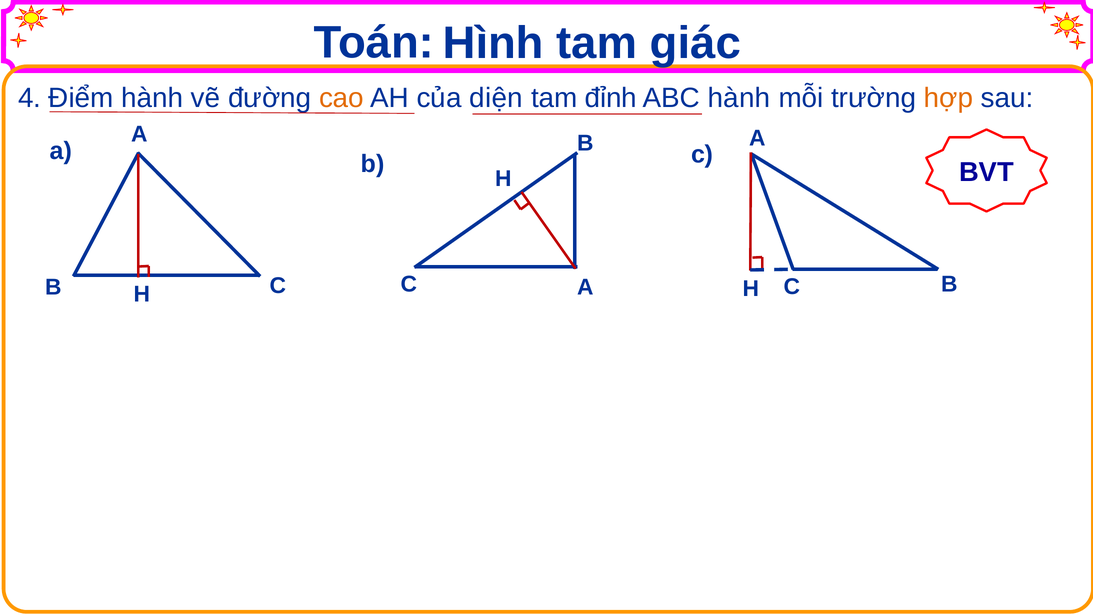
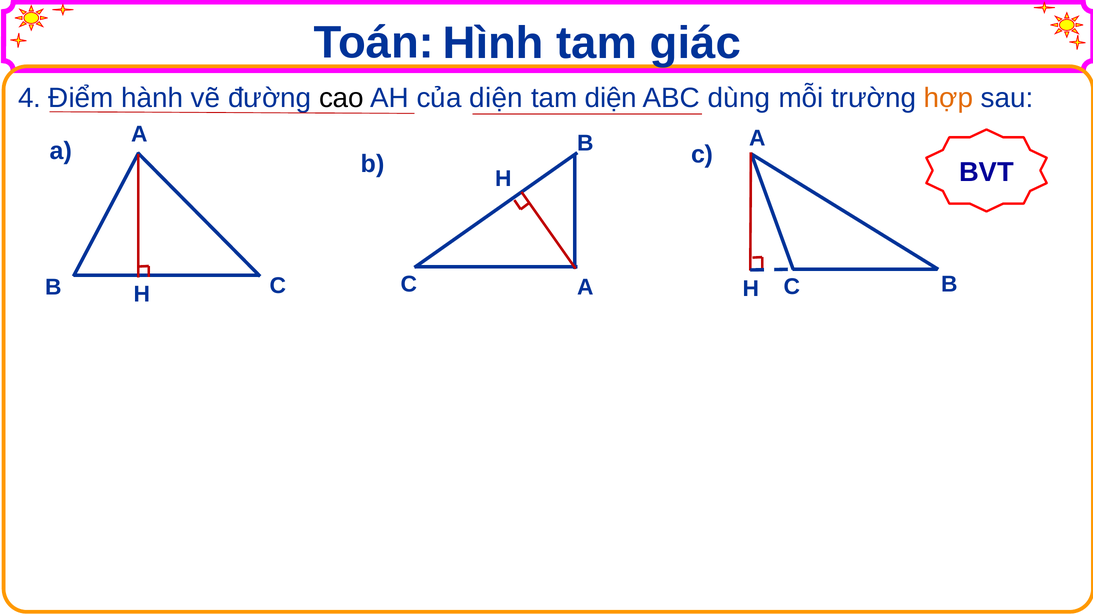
cao colour: orange -> black (342, 98)
tam đỉnh: đỉnh -> diện (611, 98)
ABC hành: hành -> dùng (739, 98)
